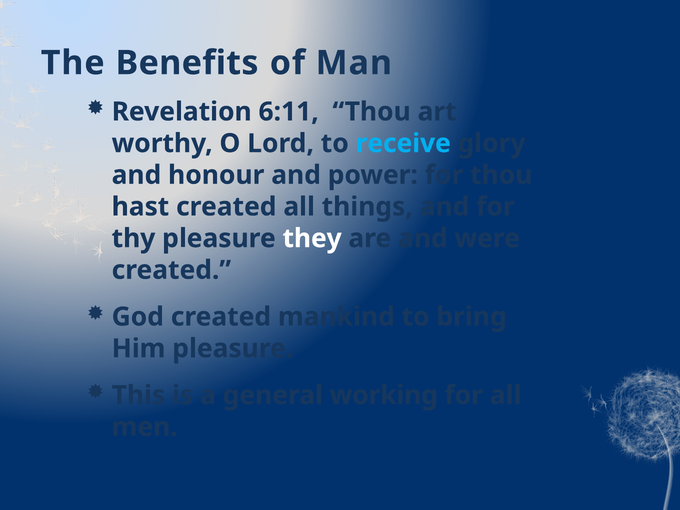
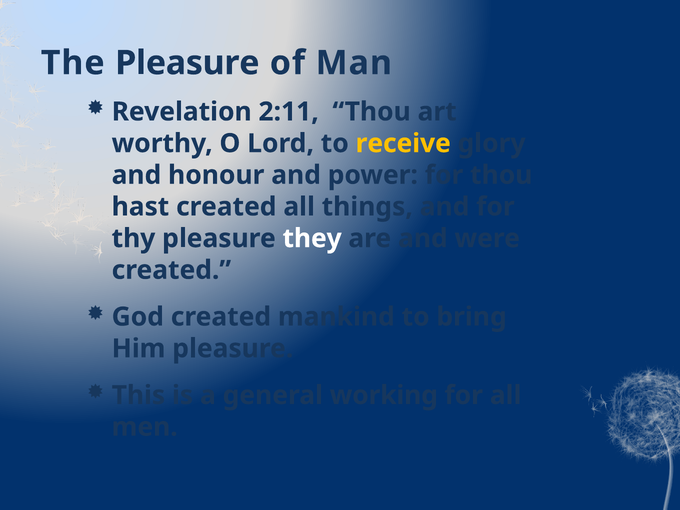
The Benefits: Benefits -> Pleasure (187, 63)
6:11: 6:11 -> 2:11 (289, 112)
receive colour: light blue -> yellow (403, 143)
